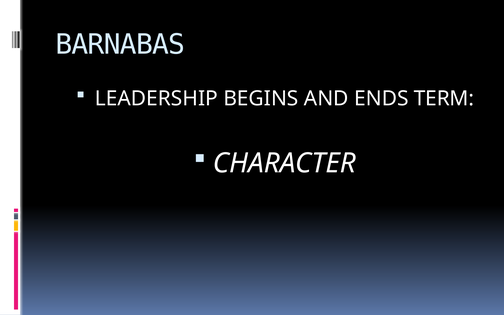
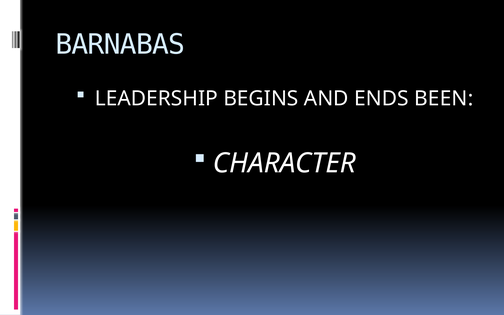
TERM: TERM -> BEEN (444, 98)
